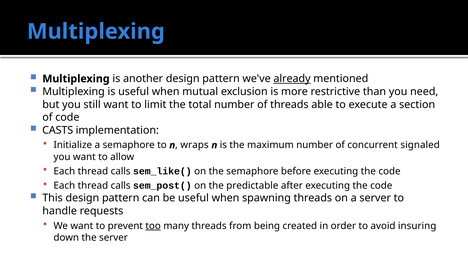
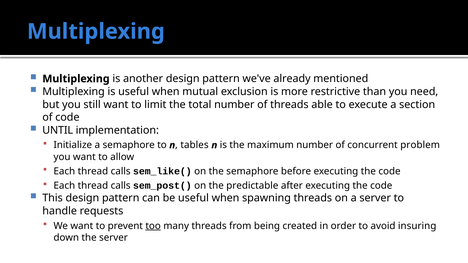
already underline: present -> none (292, 79)
CASTS: CASTS -> UNTIL (58, 130)
wraps: wraps -> tables (195, 145)
signaled: signaled -> problem (420, 145)
